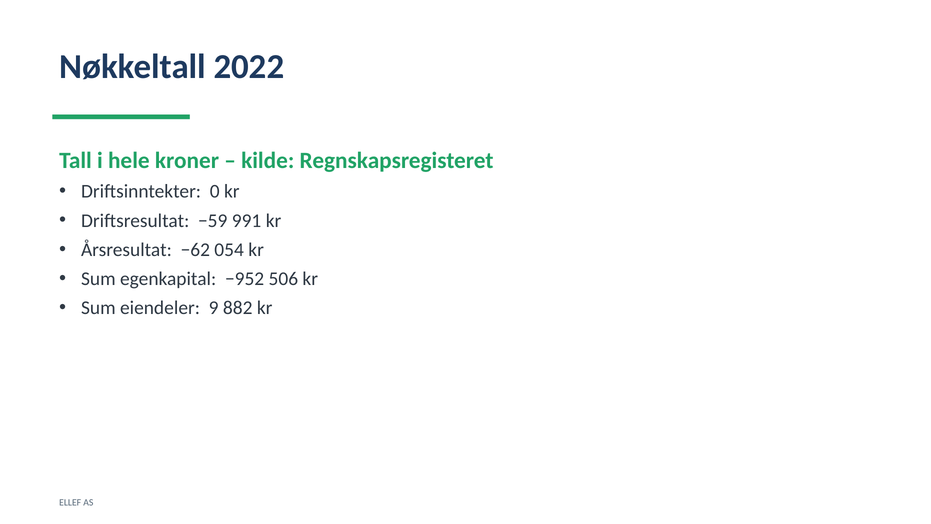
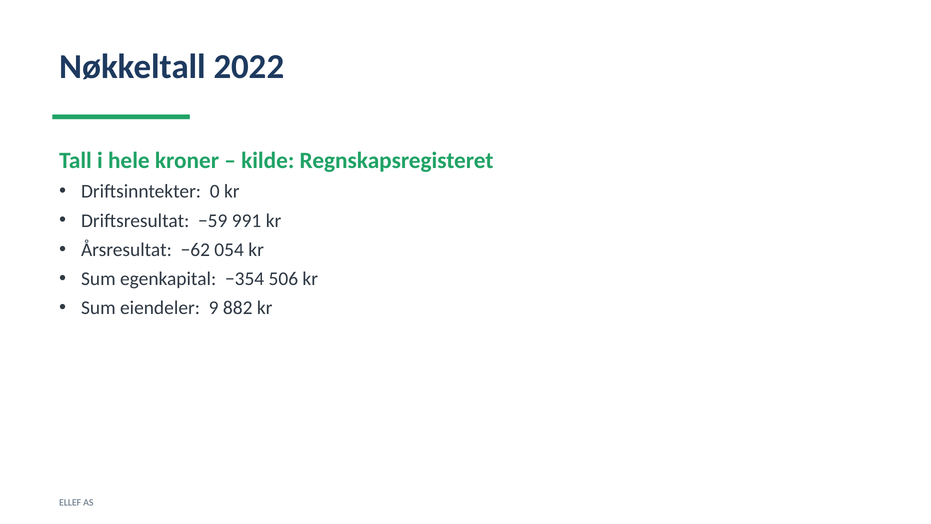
−952: −952 -> −354 (245, 279)
